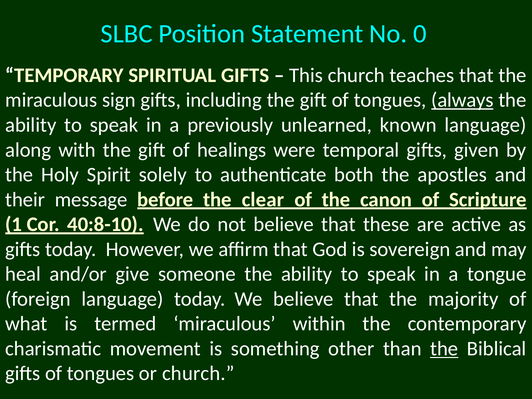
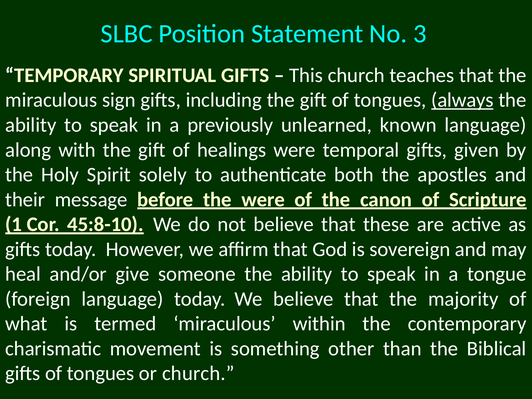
0: 0 -> 3 (420, 34)
the clear: clear -> were (263, 200)
40:8-10: 40:8-10 -> 45:8-10 (105, 224)
the underline: present -> none (444, 349)
